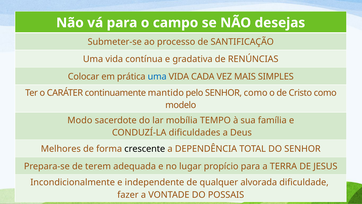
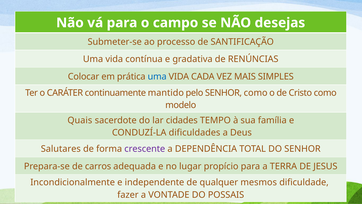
Modo: Modo -> Quais (80, 120)
mobília: mobília -> cidades (182, 120)
Melhores: Melhores -> Salutares (61, 149)
crescente colour: black -> purple (145, 149)
terem: terem -> carros (98, 166)
alvorada: alvorada -> mesmos (259, 182)
